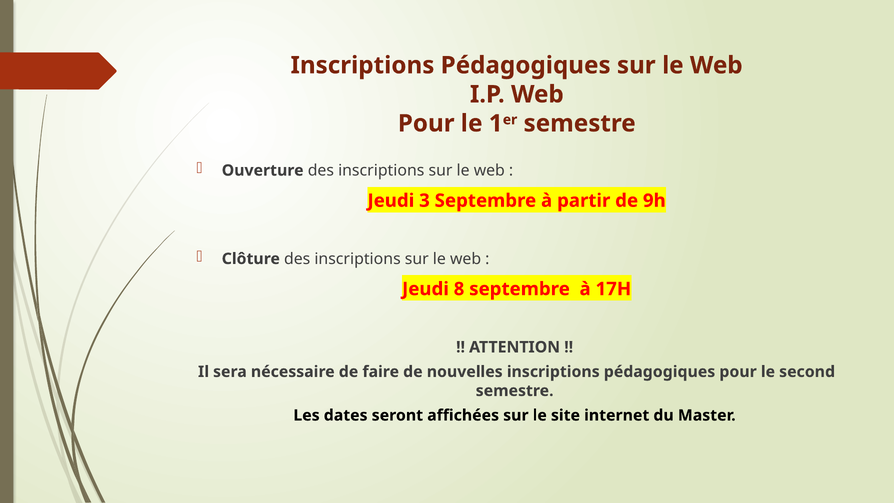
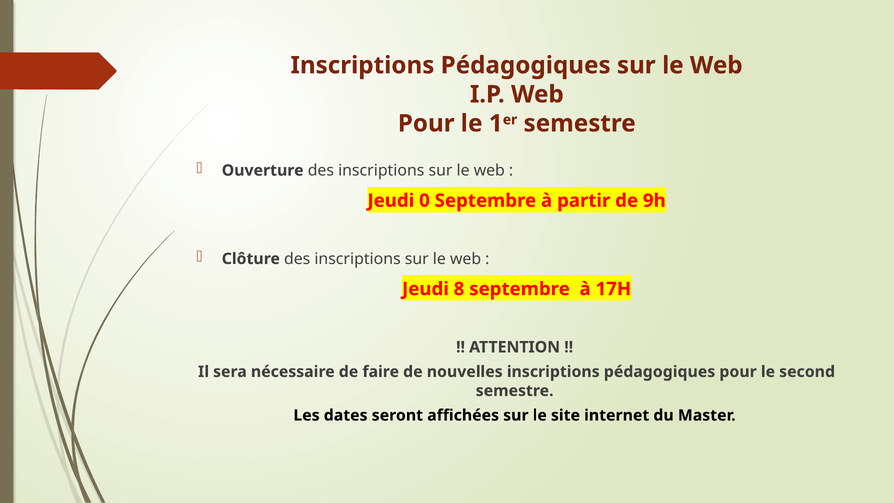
3: 3 -> 0 (424, 201)
